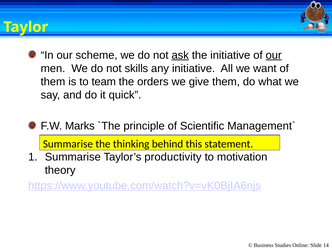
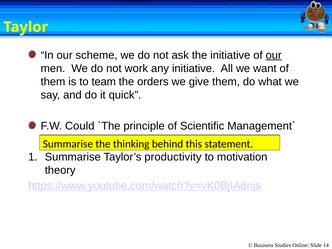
ask underline: present -> none (180, 55)
skills: skills -> work (136, 68)
Marks: Marks -> Could (80, 126)
